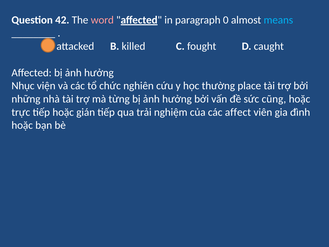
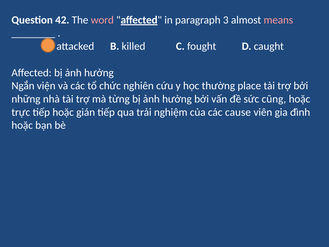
0: 0 -> 3 (226, 20)
means colour: light blue -> pink (278, 20)
Nhục: Nhục -> Ngắn (23, 86)
affect: affect -> cause (238, 112)
